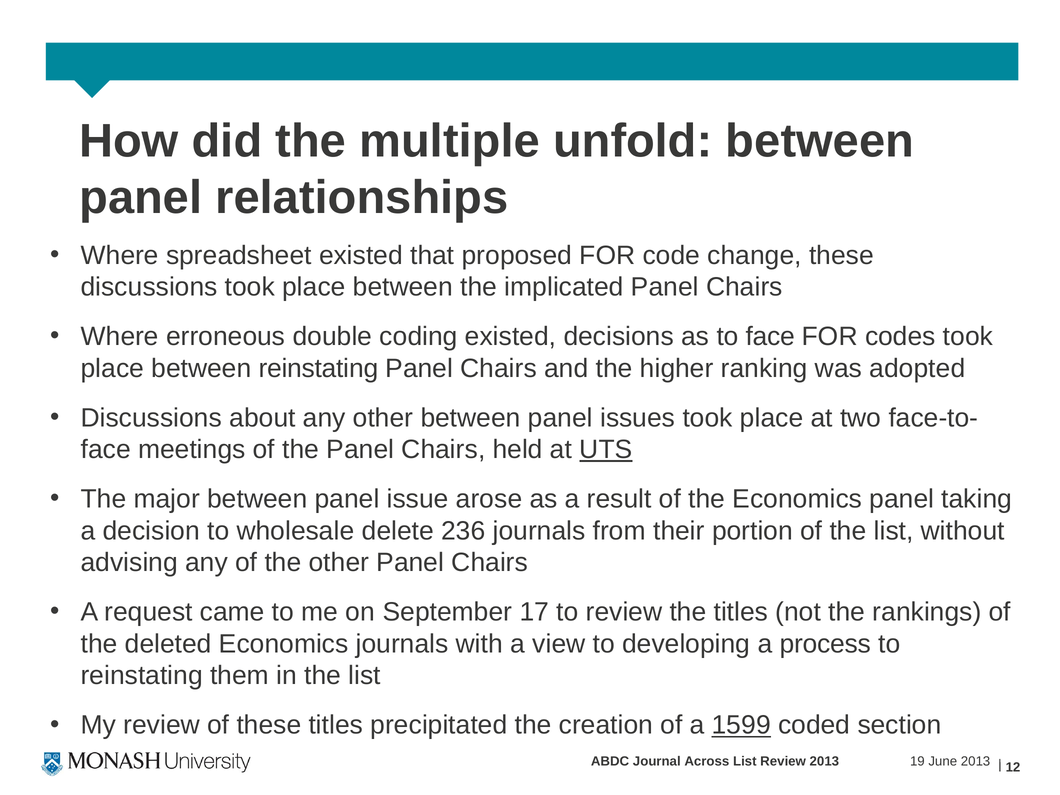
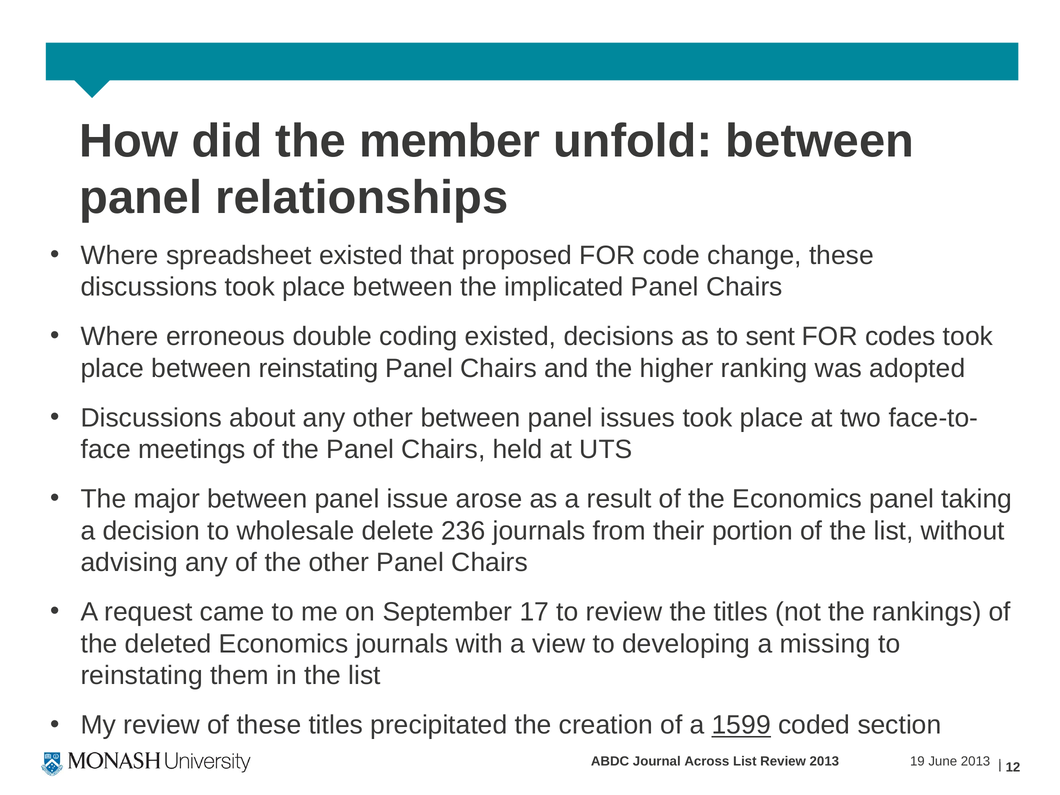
multiple: multiple -> member (450, 141)
to face: face -> sent (770, 337)
UTS underline: present -> none (606, 450)
process: process -> missing (825, 644)
